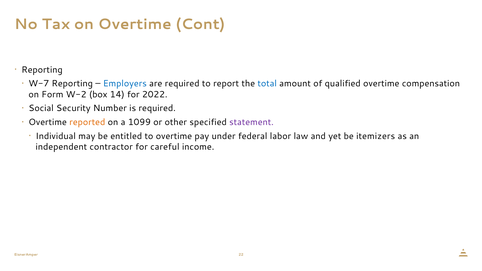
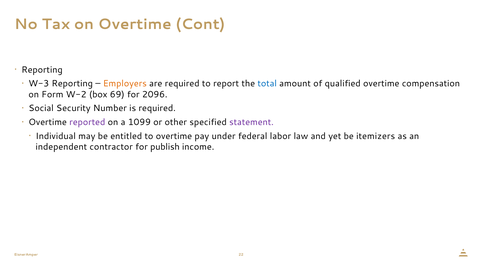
W-7: W-7 -> W-3 (39, 84)
Employers colour: blue -> orange (125, 84)
14: 14 -> 69 (117, 95)
2022: 2022 -> 2096 (155, 95)
reported colour: orange -> purple (87, 122)
careful: careful -> publish (165, 147)
